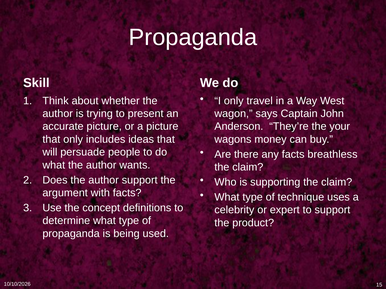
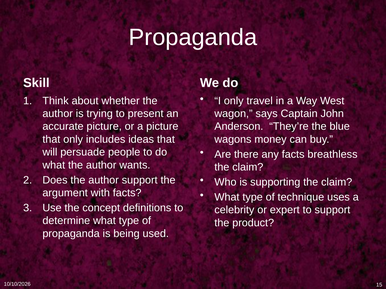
your: your -> blue (340, 127)
